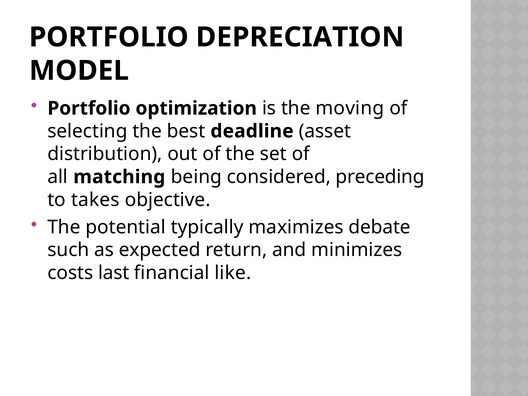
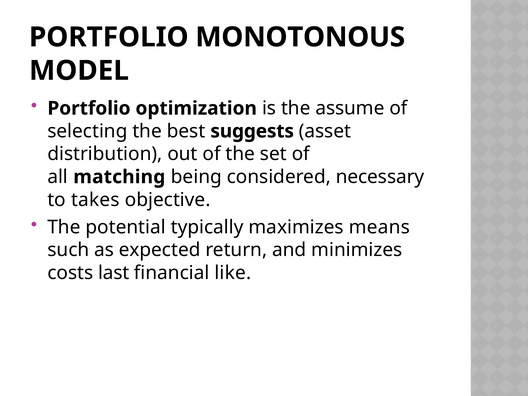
DEPRECIATION: DEPRECIATION -> MONOTONOUS (300, 37)
moving: moving -> assume (350, 108)
deadline: deadline -> suggests (252, 131)
preceding: preceding -> necessary (380, 177)
debate: debate -> means (379, 227)
